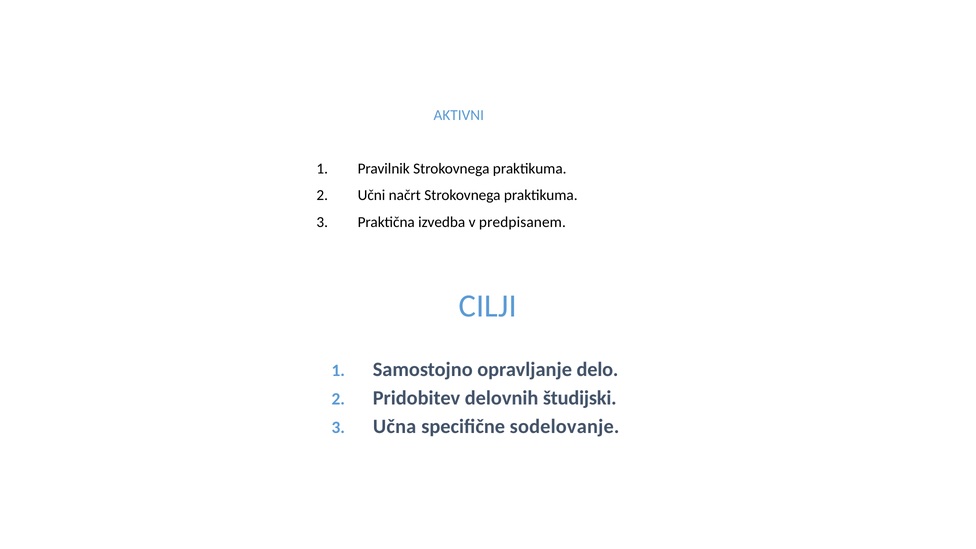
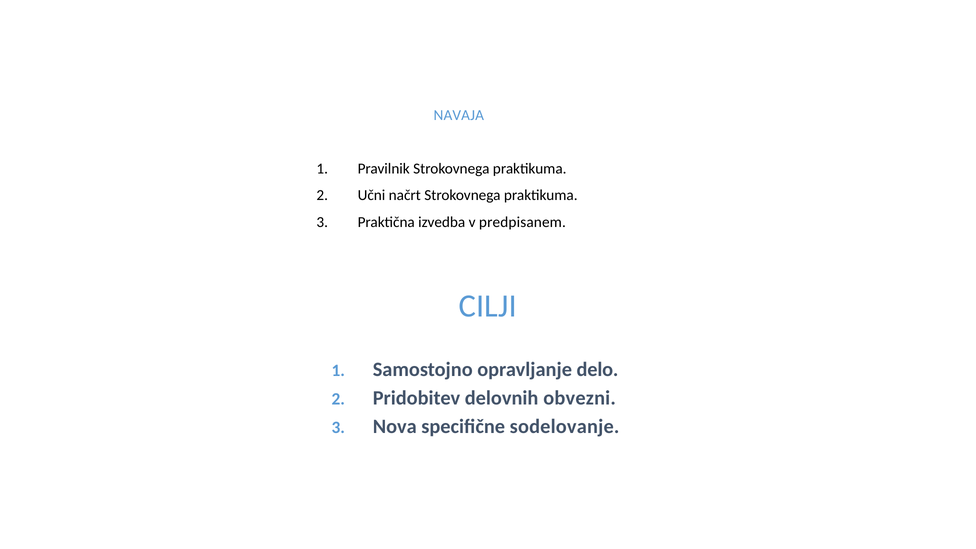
AKTIVNI: AKTIVNI -> NAVAJA (459, 115)
študijski: študijski -> obvezni (580, 398)
Učna: Učna -> Nova (395, 426)
